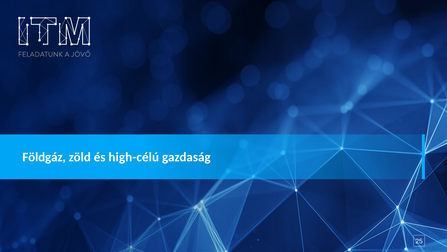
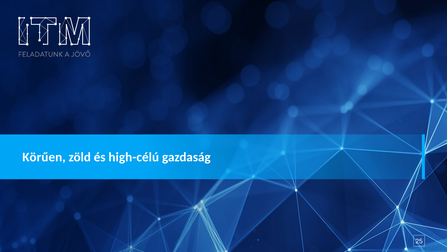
Földgáz: Földgáz -> Körűen (44, 157)
